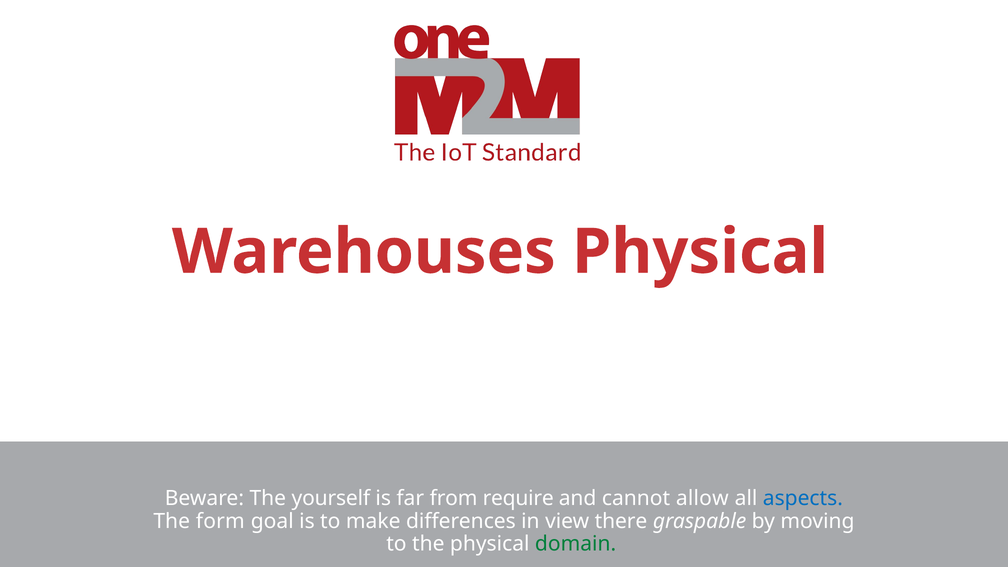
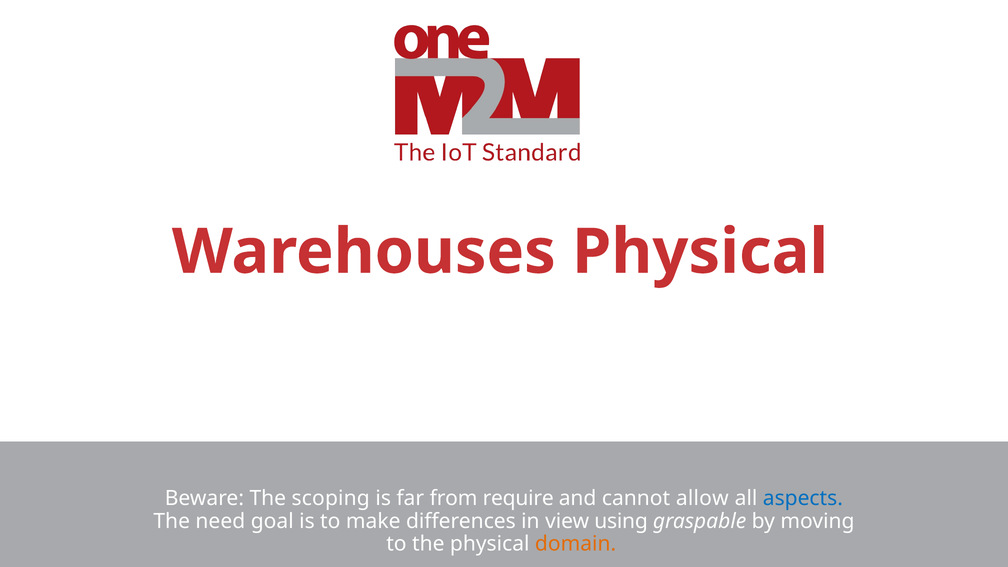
yourself: yourself -> scoping (331, 498)
form: form -> need (220, 521)
there: there -> using (621, 521)
domain colour: green -> orange (576, 544)
